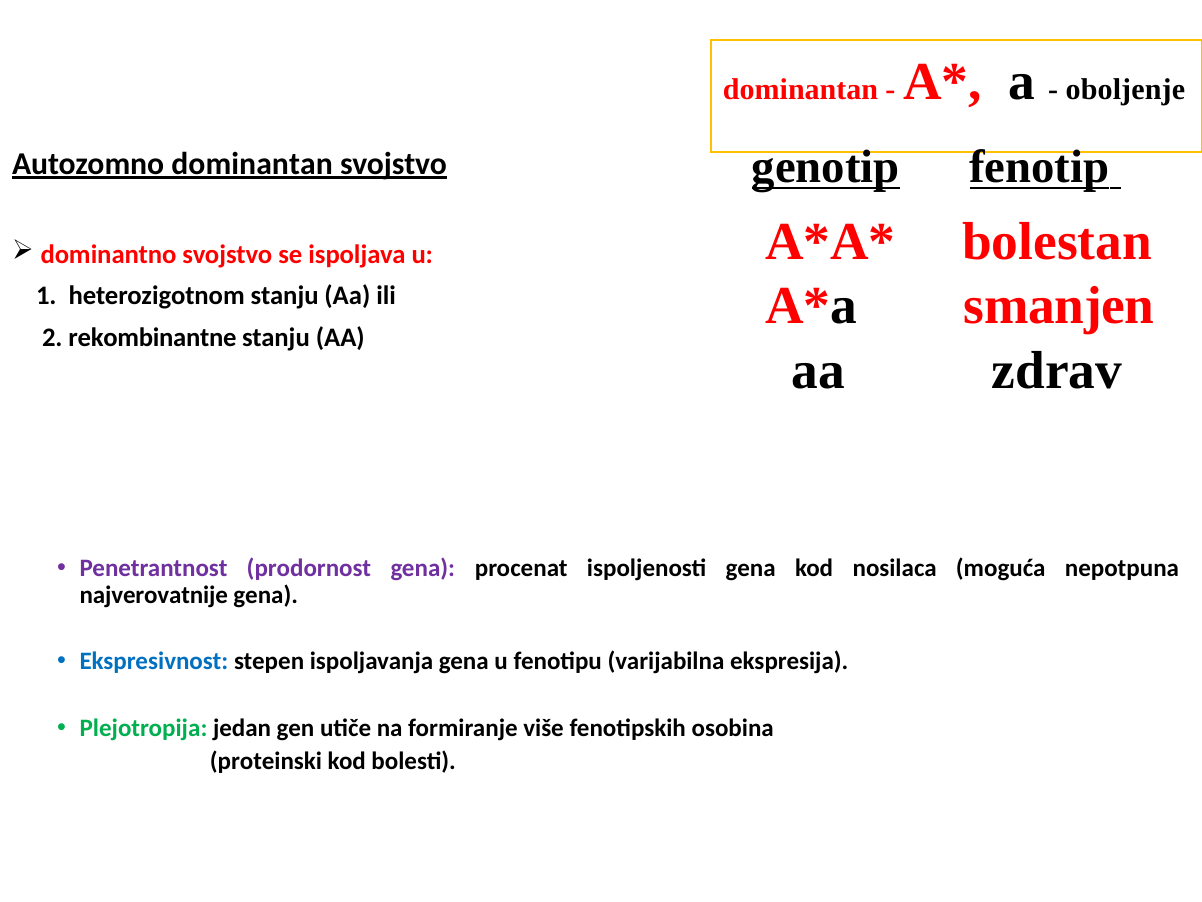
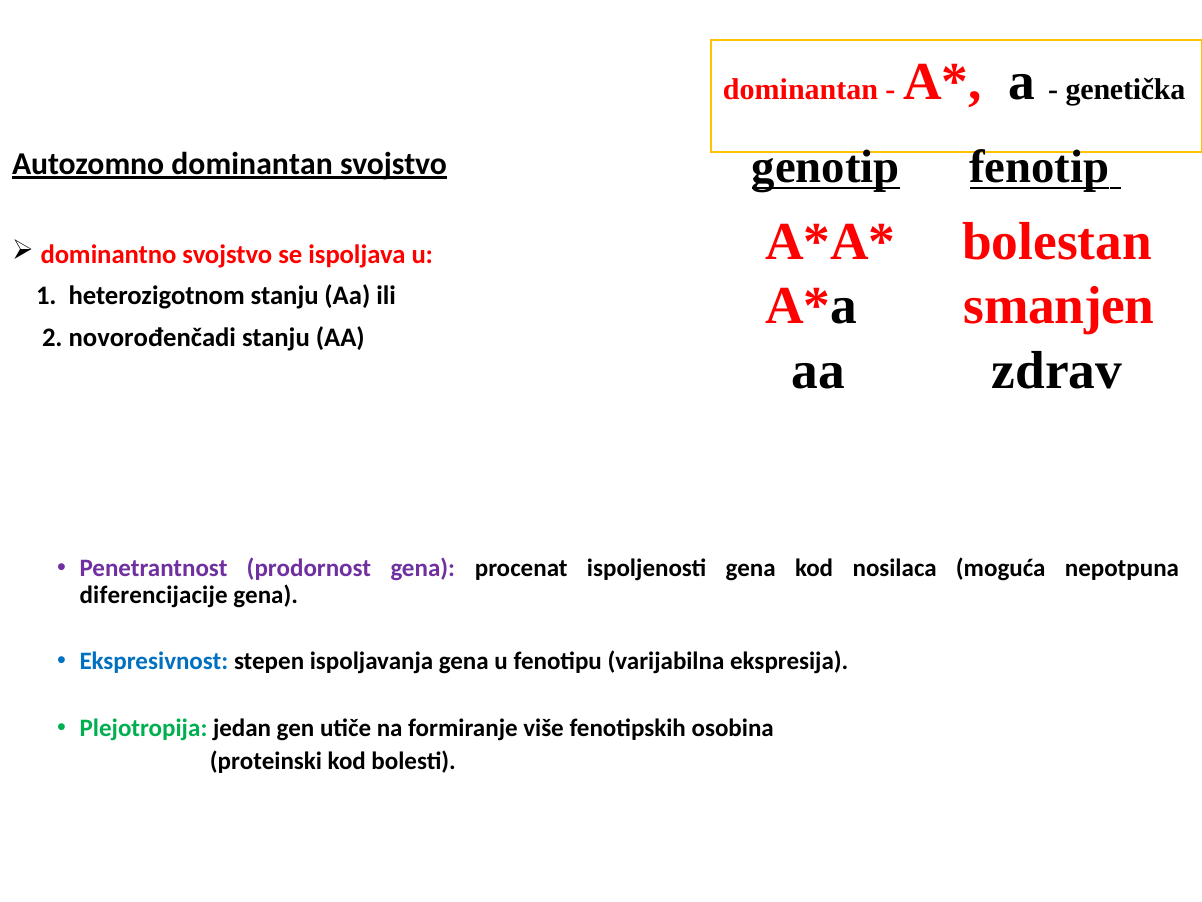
oboljenje: oboljenje -> genetička (1126, 90)
rekombinantne: rekombinantne -> novorođenčadi (152, 337)
najverovatnije: najverovatnije -> diferencijacije (154, 595)
